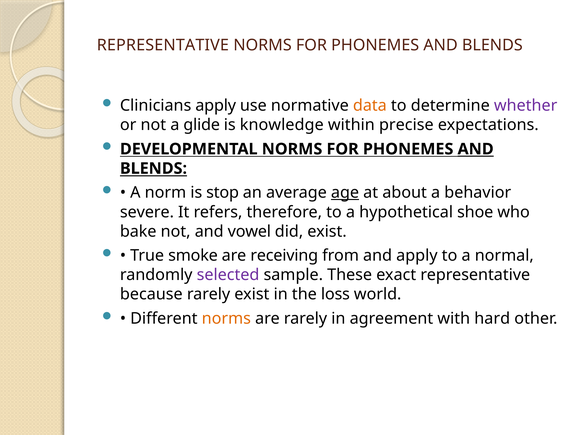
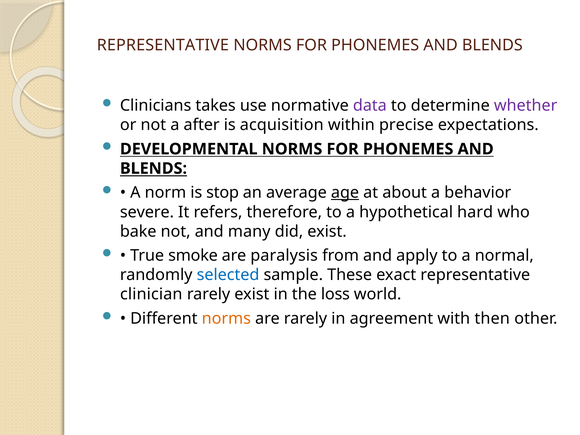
Clinicians apply: apply -> takes (216, 106)
data colour: orange -> purple (370, 106)
glide: glide -> after (202, 125)
knowledge: knowledge -> acquisition (282, 125)
AND underline: present -> none (476, 149)
shoe: shoe -> hard (475, 212)
vowel: vowel -> many (249, 231)
receiving: receiving -> paralysis (284, 256)
selected colour: purple -> blue (228, 275)
because: because -> clinician (151, 294)
hard: hard -> then (492, 319)
